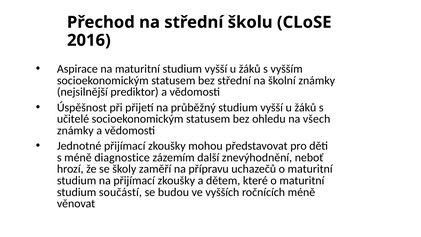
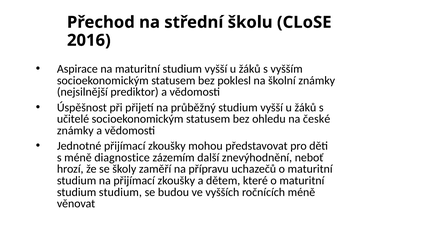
bez střední: střední -> poklesl (234, 80)
všech: všech -> české (317, 119)
studium součástí: součástí -> studium (120, 192)
